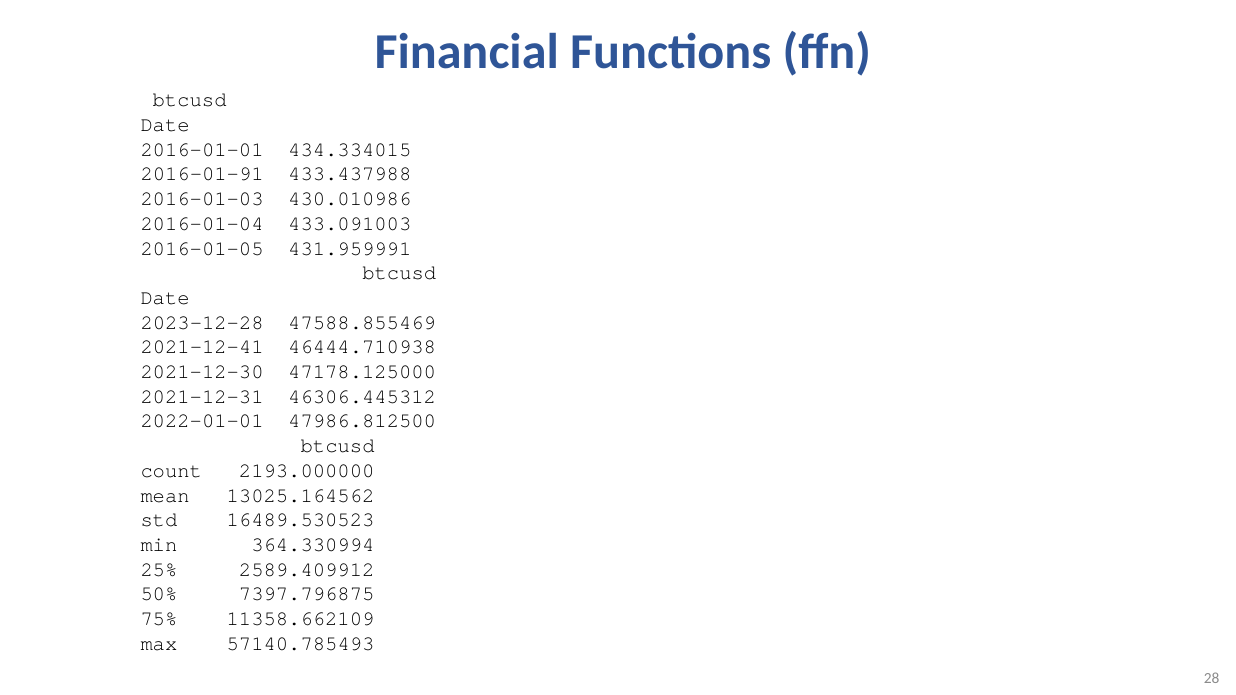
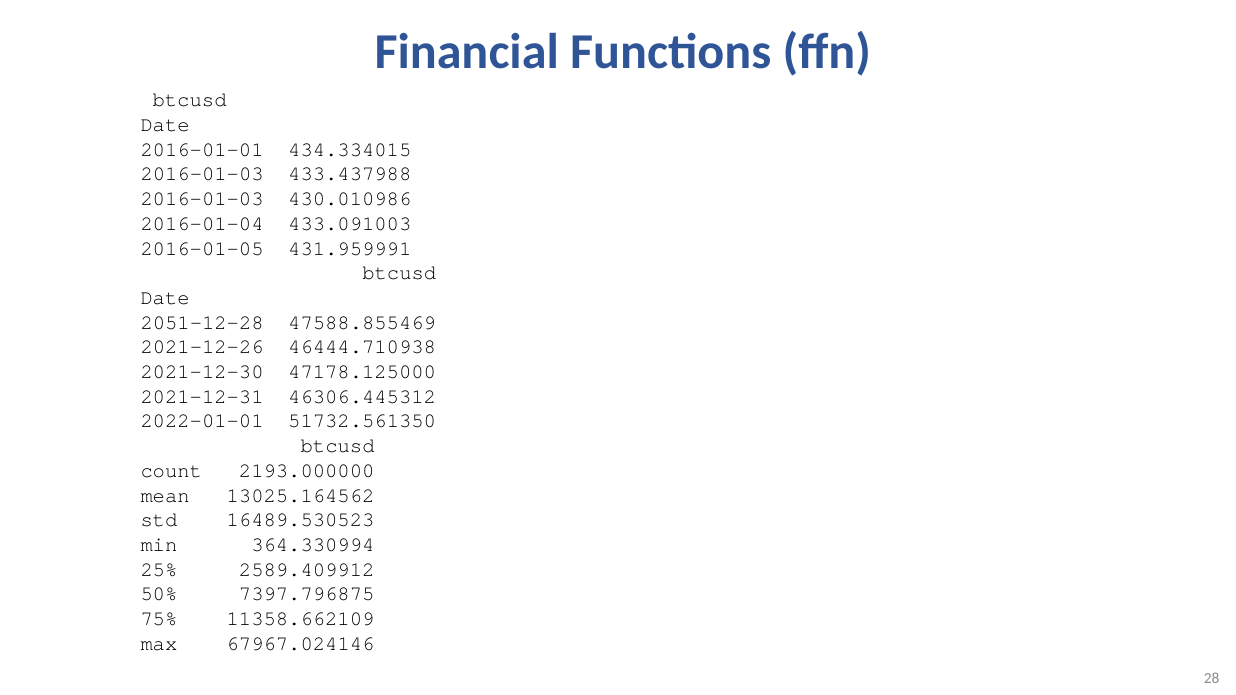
2016-01-91: 2016-01-91 -> 2016-01-03 (202, 174)
2023-12-28: 2023-12-28 -> 2051-12-28 (202, 323)
2021-12-41: 2021-12-41 -> 2021-12-26 (202, 347)
47986.812500: 47986.812500 -> 51732.561350 (362, 421)
57140.785493: 57140.785493 -> 67967.024146 (301, 644)
